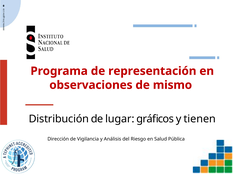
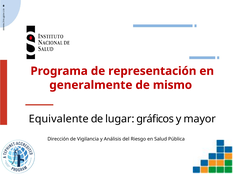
observaciones: observaciones -> generalmente (91, 85)
Distribución: Distribución -> Equivalente (59, 119)
tienen: tienen -> mayor (200, 119)
